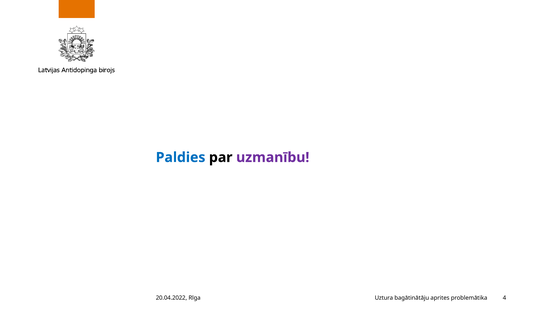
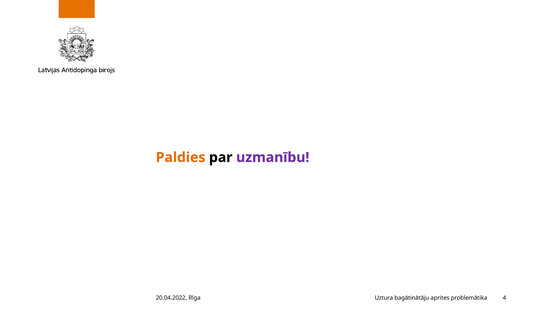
Paldies colour: blue -> orange (181, 157)
